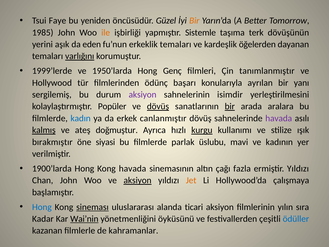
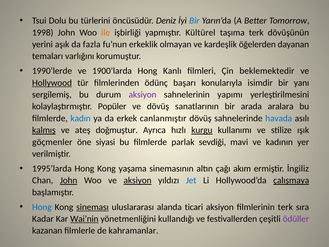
Faye: Faye -> Dolu (58, 21)
yeniden: yeniden -> türlerini (95, 21)
Güzel: Güzel -> Deniz (166, 21)
Bir colour: orange -> blue (194, 21)
1985: 1985 -> 1998 (43, 32)
Sistemle: Sistemle -> Kültürel (200, 32)
eden: eden -> fazla (92, 44)
erkeklik temaları: temaları -> olmayan (176, 44)
varlığını underline: present -> none (80, 56)
1999’lerde: 1999’lerde -> 1990’lerde (52, 71)
1950’larda: 1950’larda -> 1900’larda (112, 71)
Genç: Genç -> Kanlı (172, 71)
tanımlanmıştır: tanımlanmıştır -> beklemektedir (267, 71)
Hollywood underline: none -> present (52, 83)
ayrılan: ayrılan -> isimdir (260, 83)
isimdir: isimdir -> yapımı (230, 95)
dövüş underline: present -> none (158, 106)
bir underline: present -> none (230, 106)
havada colour: purple -> blue (279, 118)
bırakmıştır: bırakmıştır -> göçmenler (52, 142)
üslubu: üslubu -> sevdiği (212, 142)
1900’larda: 1900’larda -> 1995’larda (52, 168)
Kong havada: havada -> yaşama (133, 168)
fazla: fazla -> akım (242, 168)
ermiştir Yıldızı: Yıldızı -> İngiliz (298, 168)
John underline: none -> present (69, 180)
Jet colour: orange -> blue (191, 180)
çalışmaya underline: none -> present (291, 180)
filmlerinin yılın: yılın -> terk (285, 207)
öyküsünü: öyküsünü -> kullandığı (176, 219)
ödüller colour: blue -> purple (296, 219)
